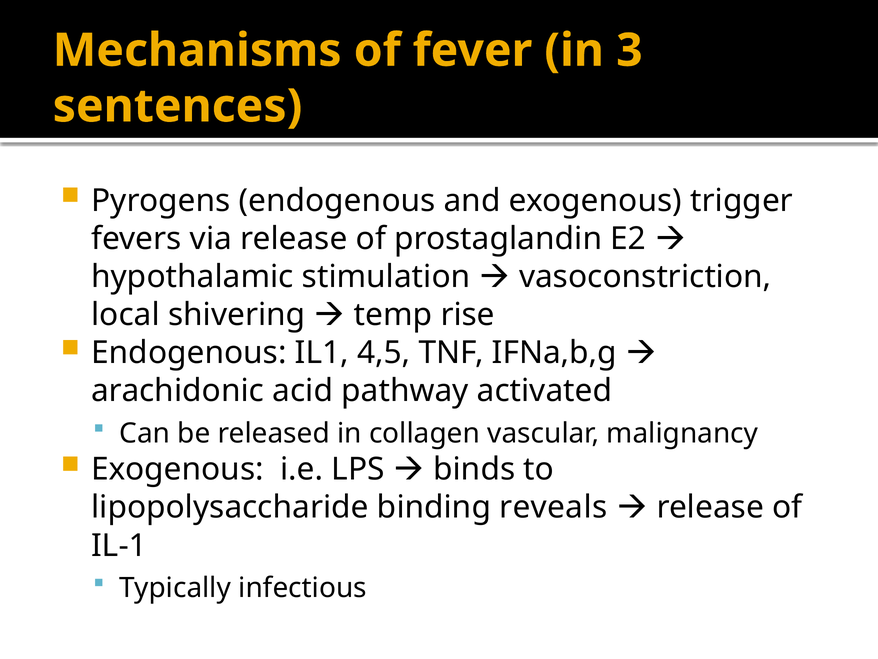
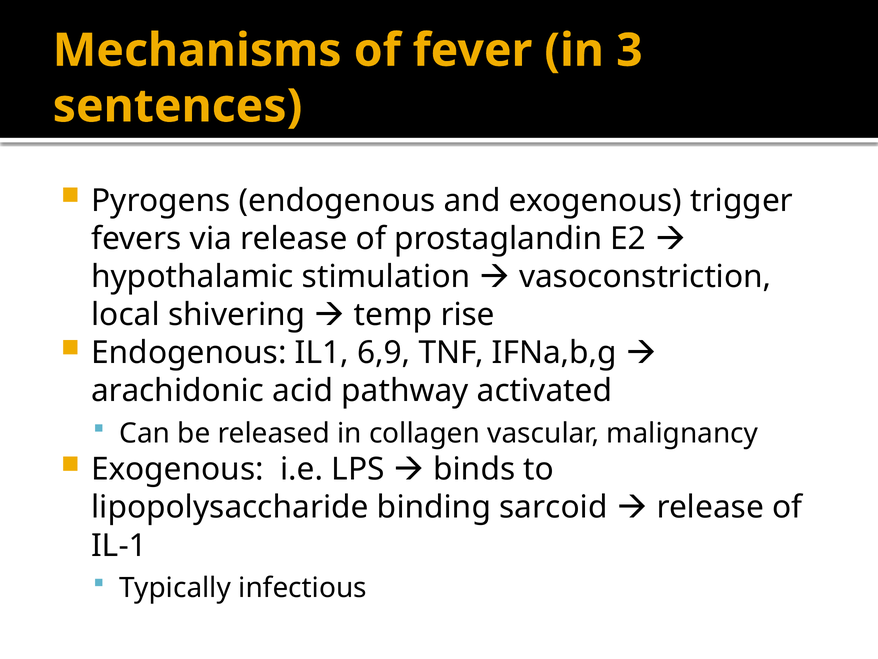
4,5: 4,5 -> 6,9 (384, 353)
reveals: reveals -> sarcoid (553, 507)
